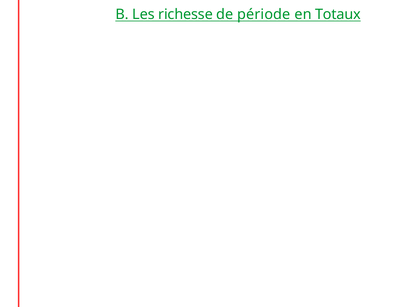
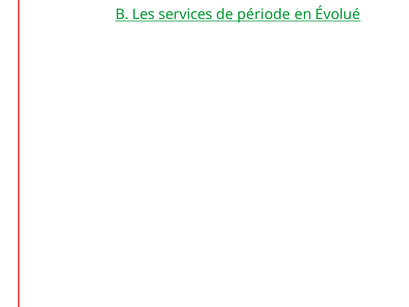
richesse: richesse -> services (186, 14)
Totaux: Totaux -> Évolué (338, 14)
